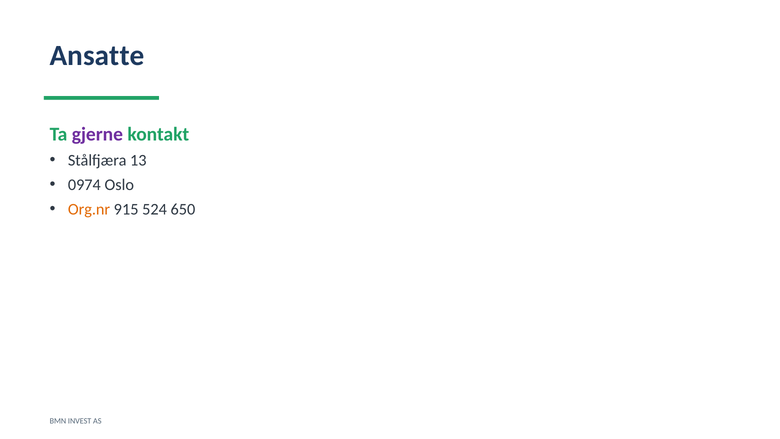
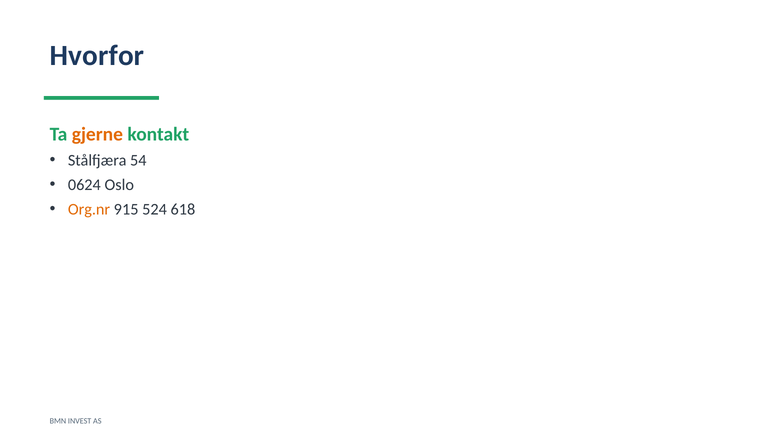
Ansatte: Ansatte -> Hvorfor (97, 56)
gjerne colour: purple -> orange (97, 134)
13: 13 -> 54 (138, 160)
0974: 0974 -> 0624 (84, 185)
650: 650 -> 618 (183, 209)
